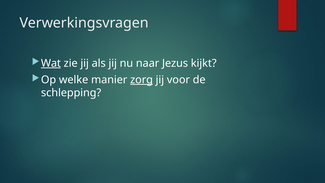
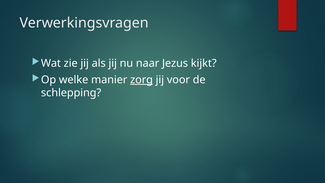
Wat underline: present -> none (51, 63)
